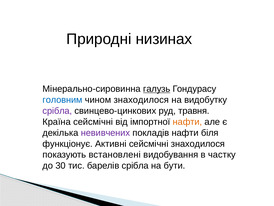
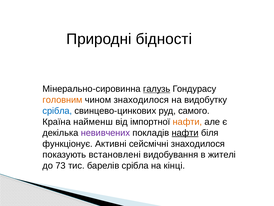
низинах: низинах -> бідності (164, 39)
головним colour: blue -> orange (62, 100)
срібла colour: purple -> blue (57, 111)
травня: травня -> самого (194, 111)
Країна сейсмічні: сейсмічні -> найменш (93, 122)
нафти underline: none -> present (185, 132)
частку: частку -> жителі (222, 154)
30: 30 -> 73 (61, 165)
бути: бути -> кінці (174, 165)
